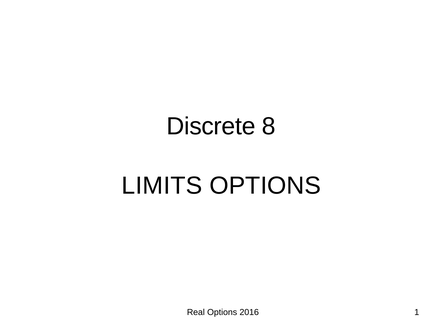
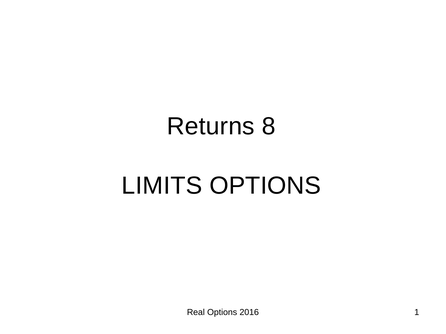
Discrete: Discrete -> Returns (211, 127)
